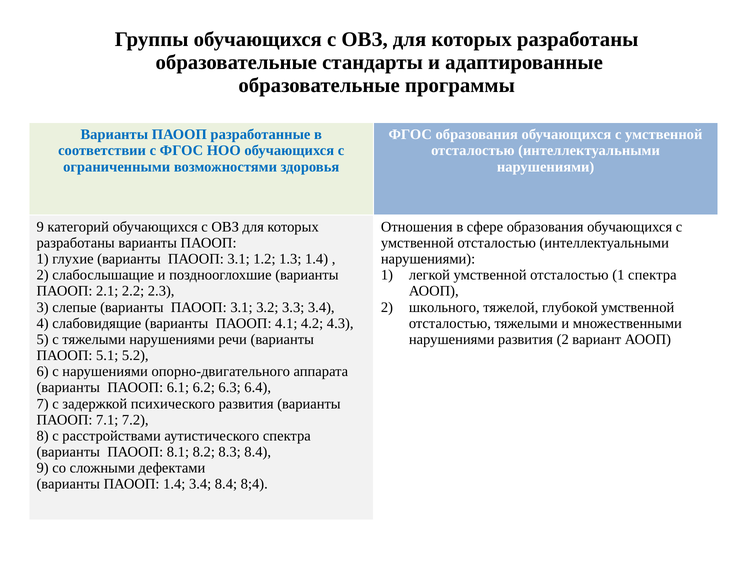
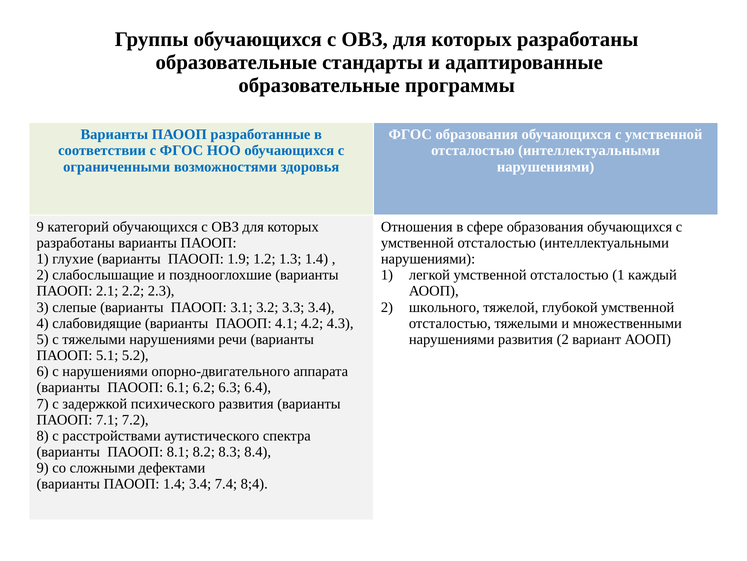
глухие варианты ПАООП 3.1: 3.1 -> 1.9 (239, 259)
1 спектра: спектра -> каждый (652, 275)
3.4 8.4: 8.4 -> 7.4 (226, 483)
